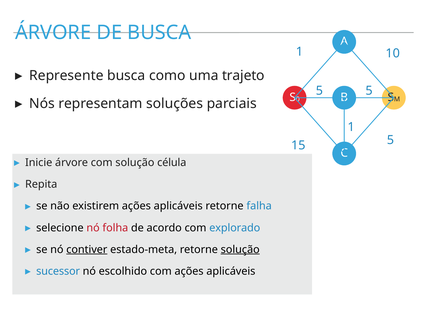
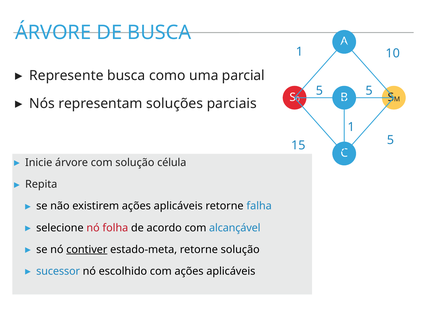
trajeto: trajeto -> parcial (243, 76)
explorado: explorado -> alcançável (235, 228)
solução underline: present -> none (240, 250)
